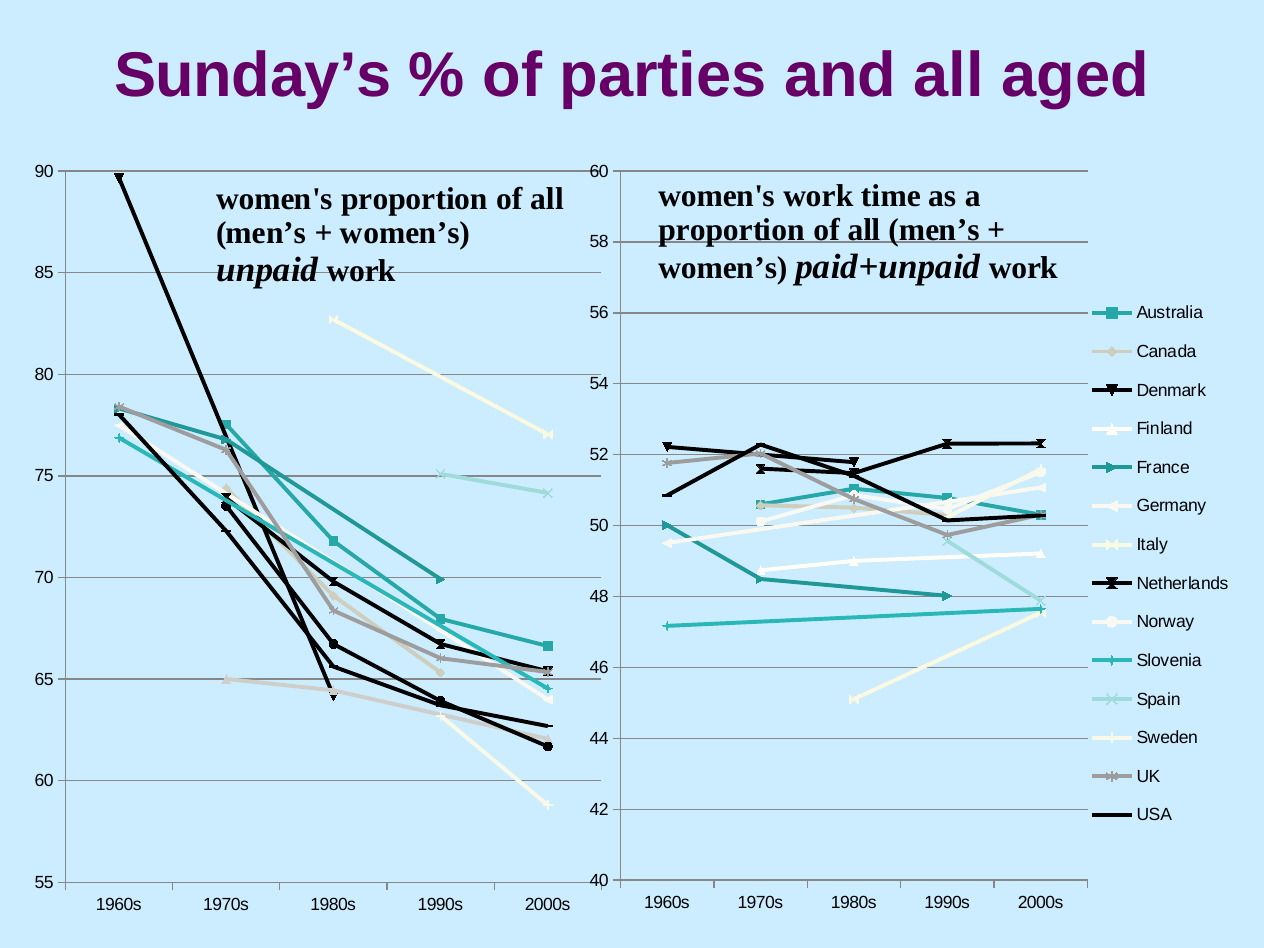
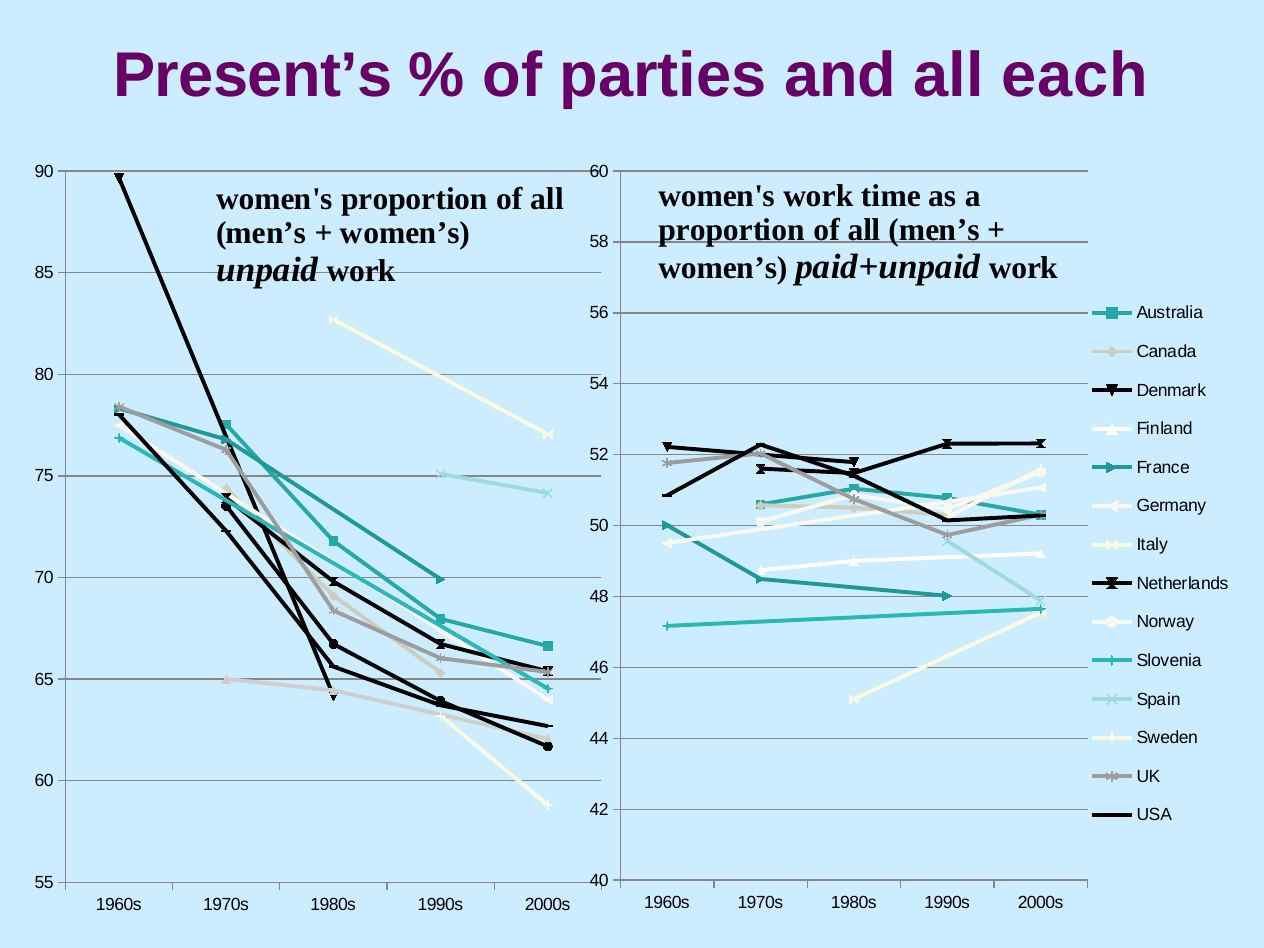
Sunday’s: Sunday’s -> Present’s (253, 75)
aged: aged -> each (1075, 75)
